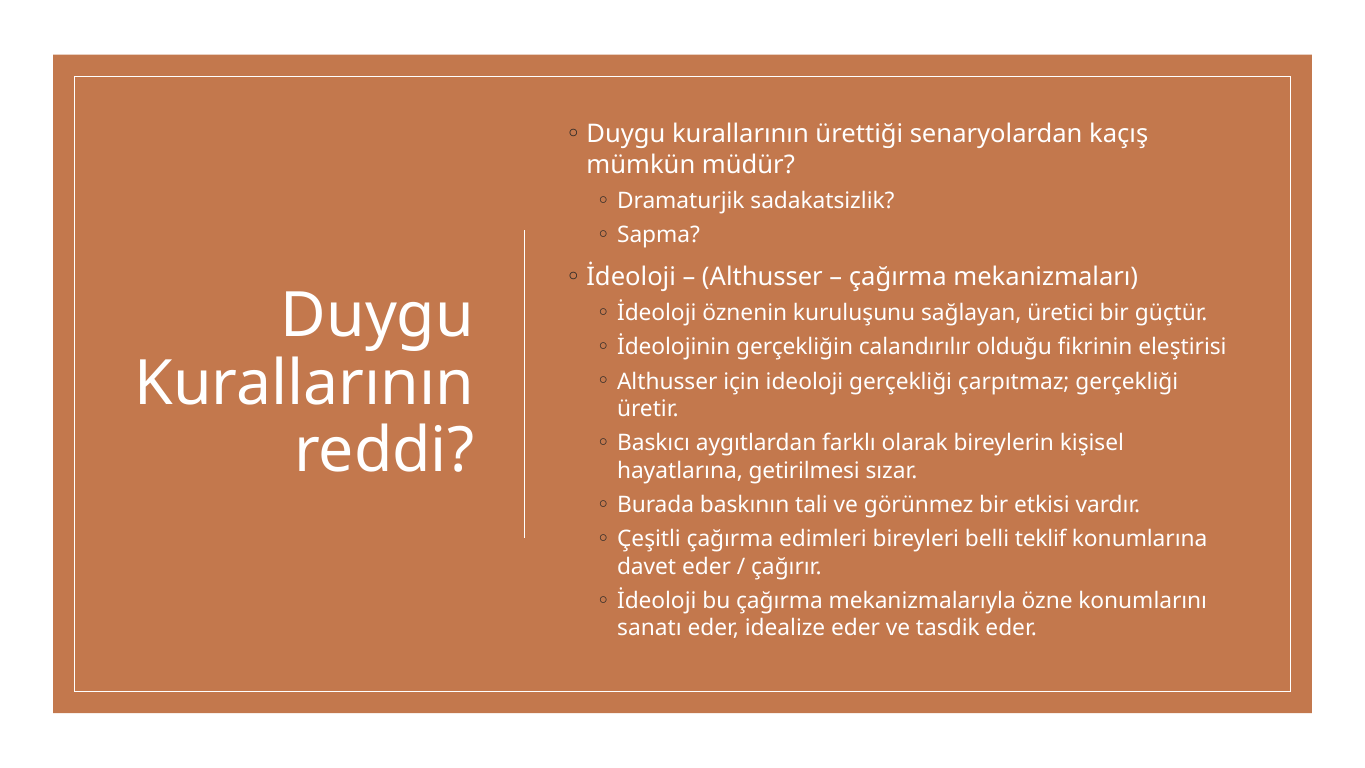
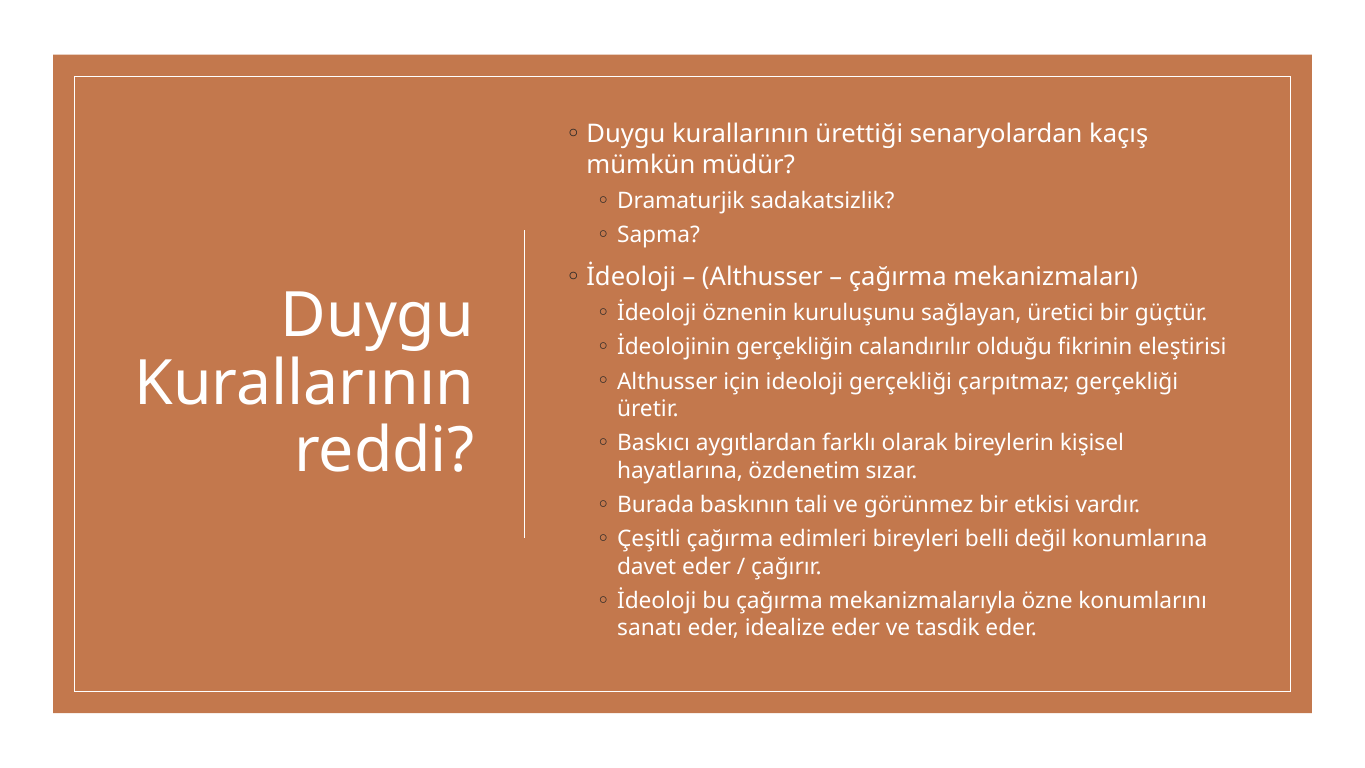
getirilmesi: getirilmesi -> özdenetim (804, 471)
teklif: teklif -> değil (1041, 539)
